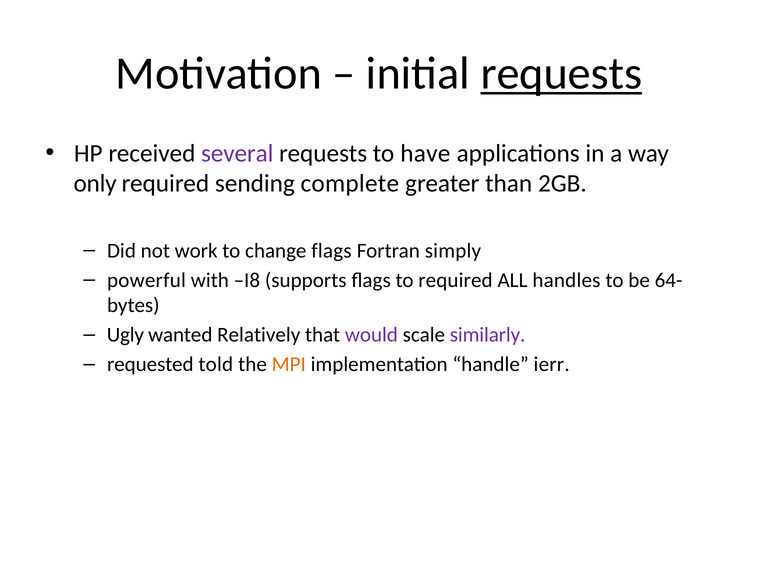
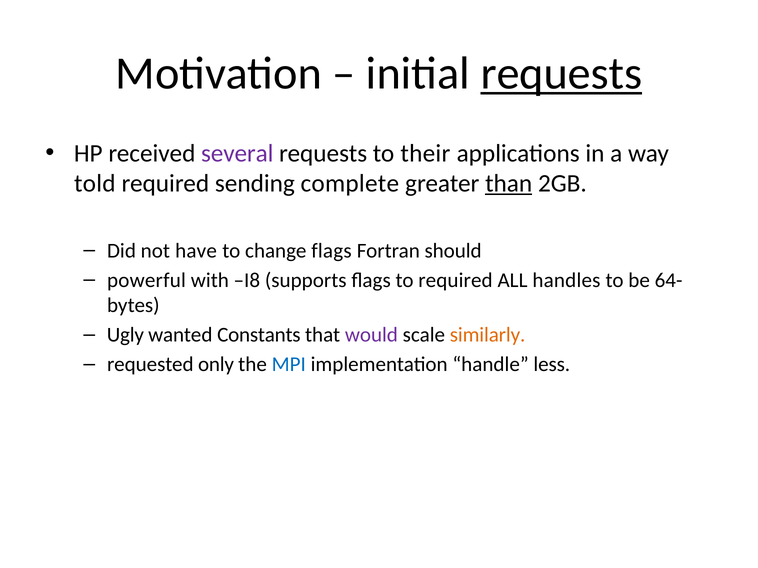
have: have -> their (425, 153)
only: only -> told (95, 184)
than underline: none -> present (509, 184)
work: work -> have (196, 251)
simply: simply -> should (453, 251)
Relatively: Relatively -> Constants (259, 335)
similarly colour: purple -> orange (488, 335)
told: told -> only (216, 365)
MPI colour: orange -> blue (289, 365)
ierr: ierr -> less (552, 365)
